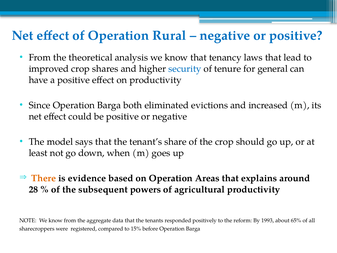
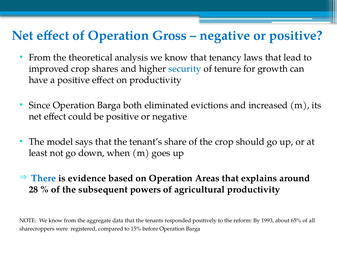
Rural: Rural -> Gross (169, 35)
general: general -> growth (273, 69)
There colour: orange -> blue (44, 178)
